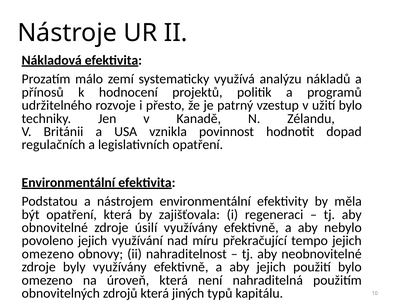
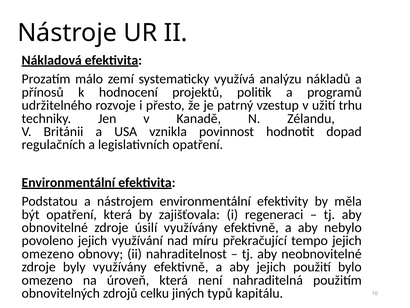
užití bylo: bylo -> trhu (350, 105)
zdrojů která: která -> celku (155, 293)
